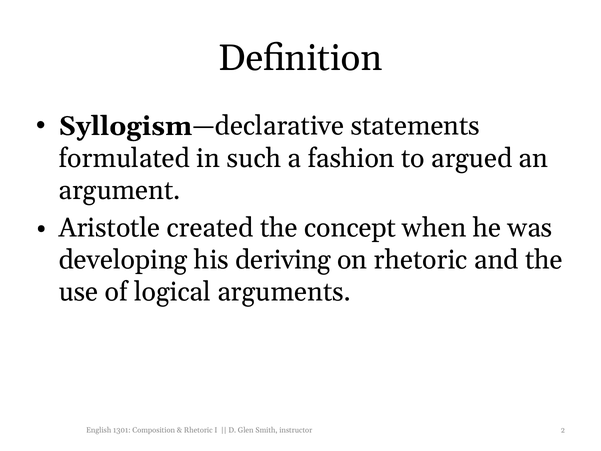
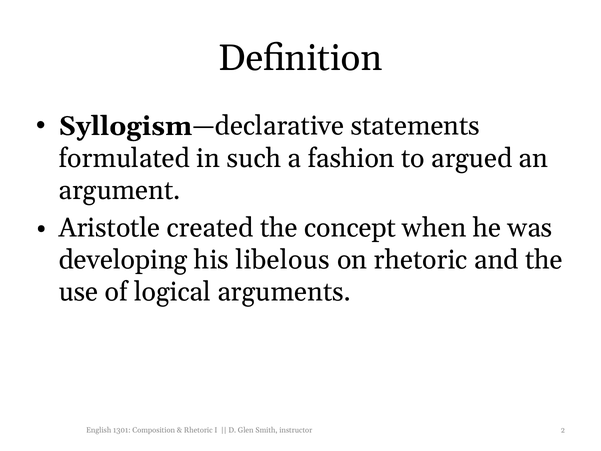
deriving: deriving -> libelous (283, 260)
